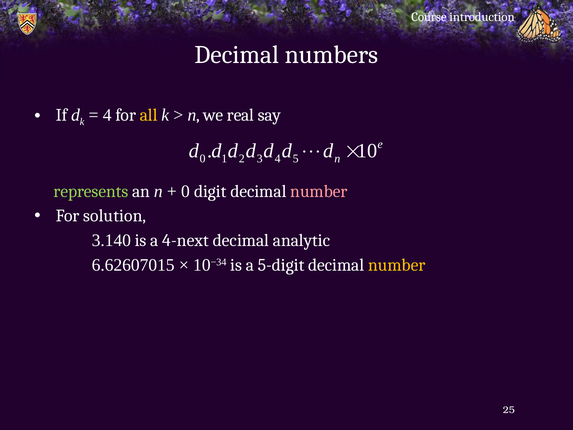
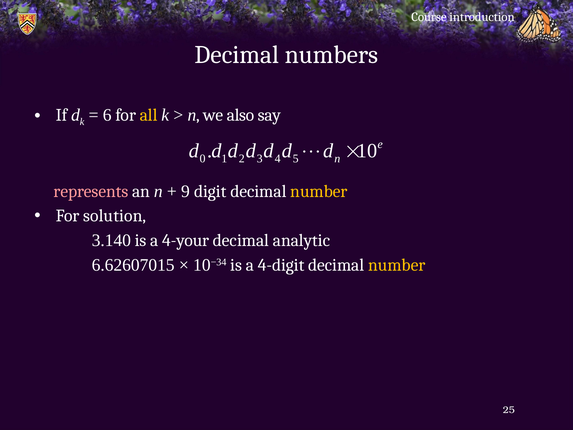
4: 4 -> 6 (107, 115)
real: real -> also (241, 115)
represents colour: light green -> pink (91, 191)
0: 0 -> 9 (185, 191)
number colour: pink -> yellow (319, 191)
4-next: 4-next -> 4-your (186, 240)
5-digit: 5-digit -> 4-digit (281, 265)
